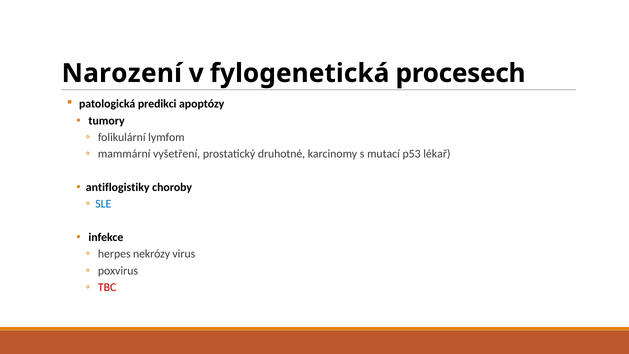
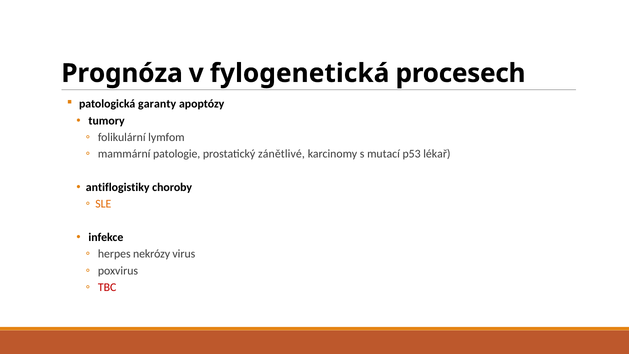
Narození: Narození -> Prognóza (122, 73)
predikci: predikci -> garanty (157, 104)
vyšetření: vyšetření -> patologie (177, 154)
druhotné: druhotné -> zánětlivé (281, 154)
SLE colour: blue -> orange (103, 204)
